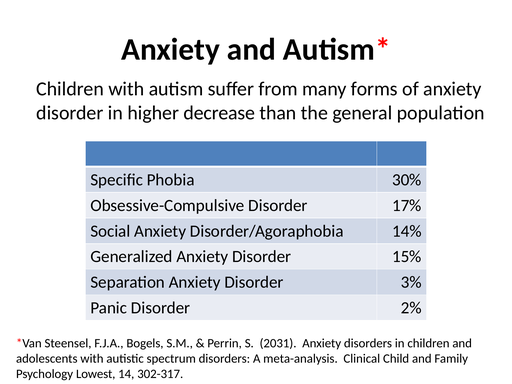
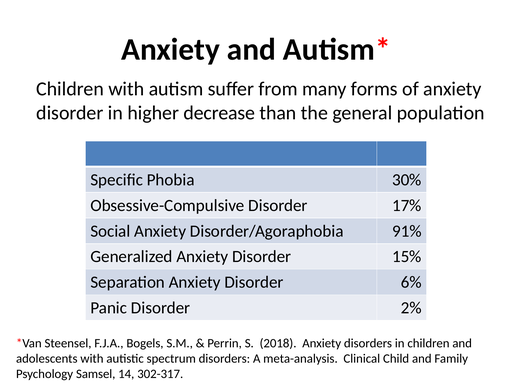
14%: 14% -> 91% (407, 231)
3%: 3% -> 6% (411, 282)
2031: 2031 -> 2018 (278, 343)
Lowest: Lowest -> Samsel (96, 374)
